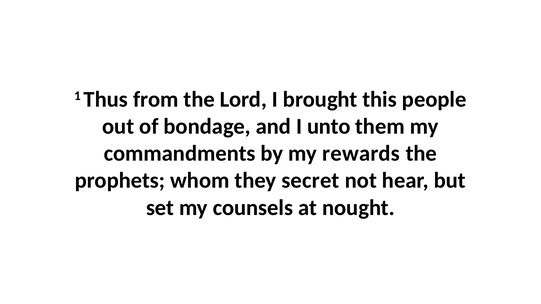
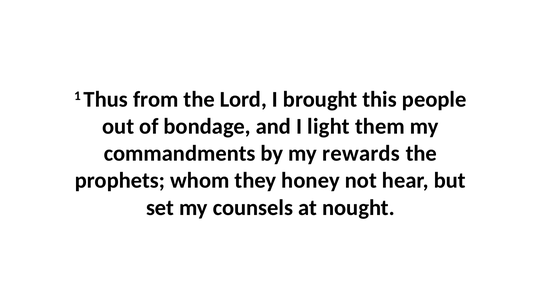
unto: unto -> light (329, 127)
secret: secret -> honey (311, 181)
